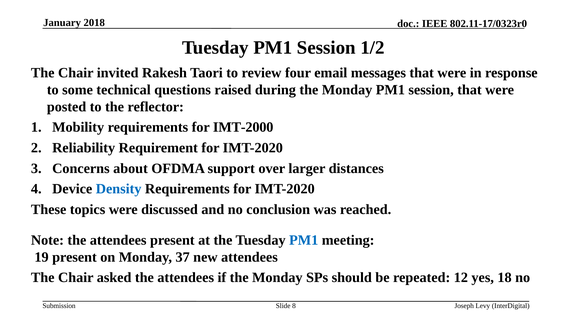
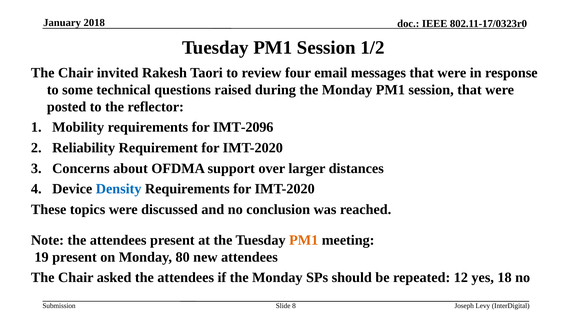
IMT-2000: IMT-2000 -> IMT-2096 (243, 127)
PM1 colour: blue -> orange (304, 240)
37: 37 -> 80 (183, 257)
